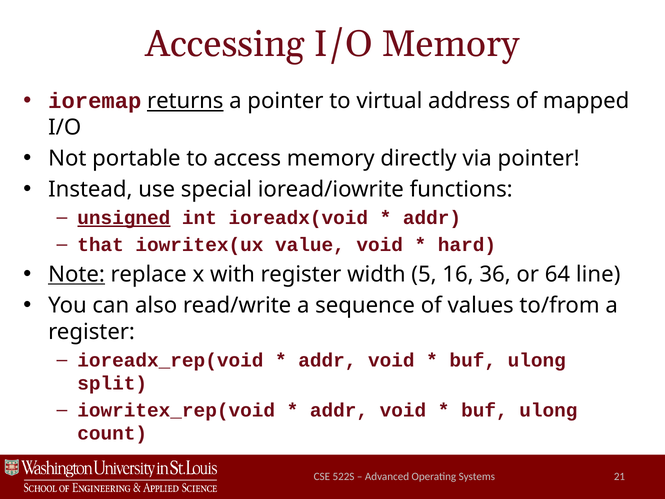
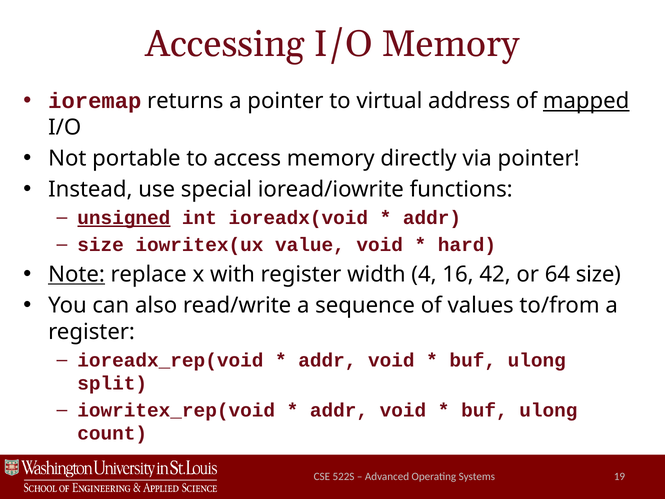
returns underline: present -> none (185, 101)
mapped underline: none -> present (586, 101)
that: that -> size (101, 245)
5: 5 -> 4 (424, 274)
36: 36 -> 42 (495, 274)
64 line: line -> size (598, 274)
21: 21 -> 19 (619, 476)
